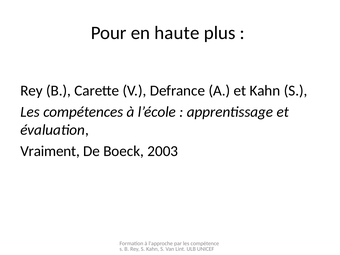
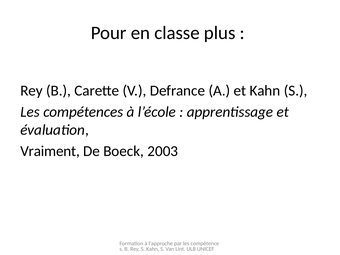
haute: haute -> classe (177, 33)
